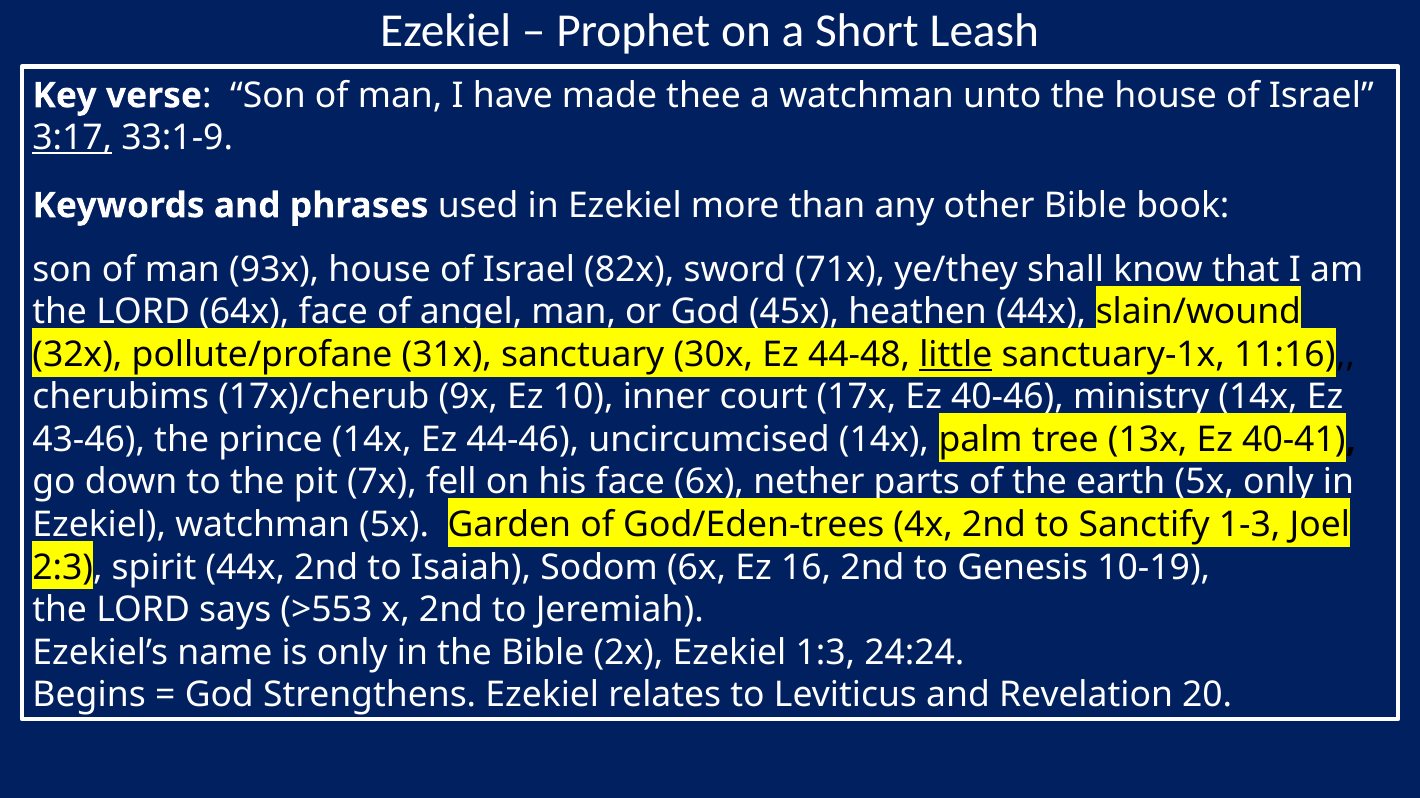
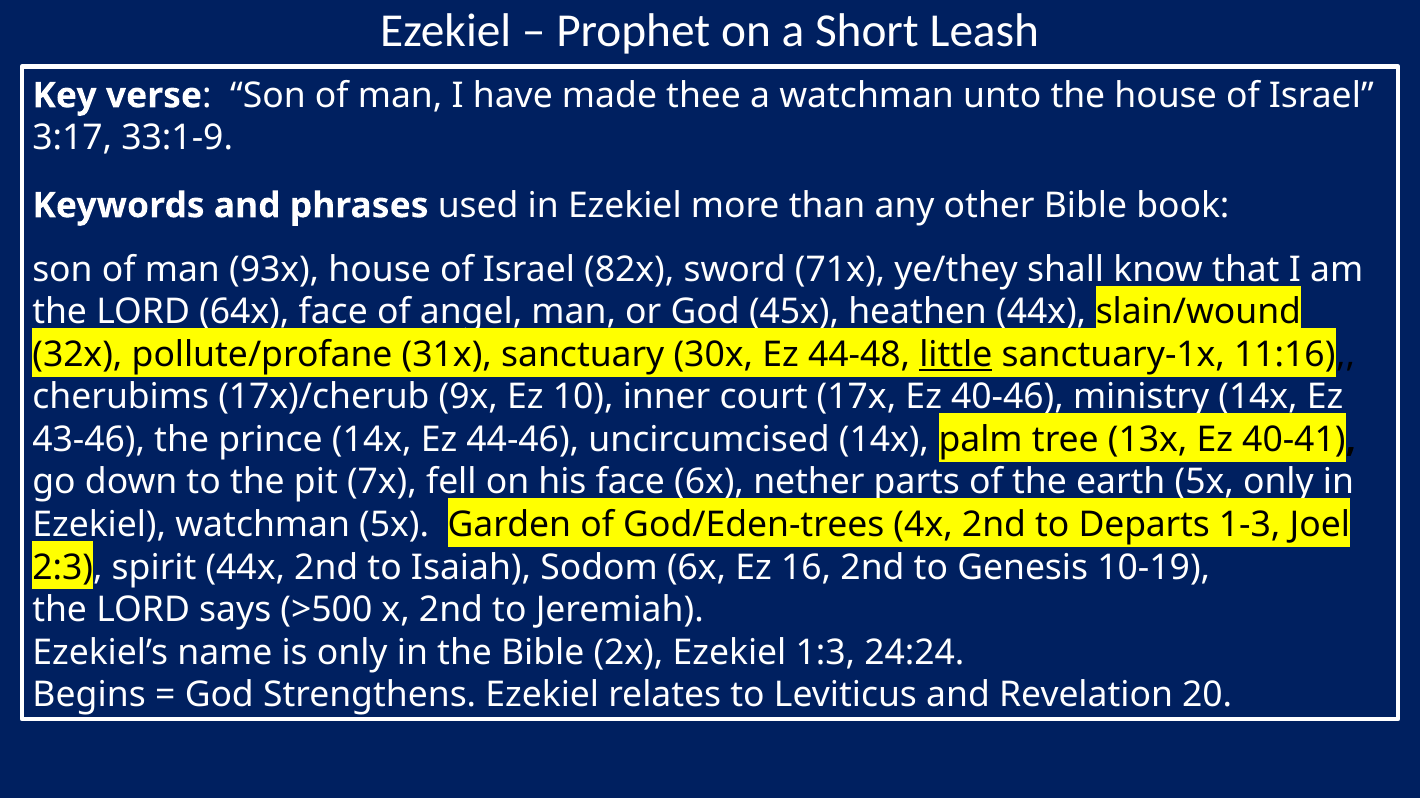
3:17 underline: present -> none (72, 138)
Sanctify: Sanctify -> Departs (1144, 525)
>553: >553 -> >500 (326, 610)
